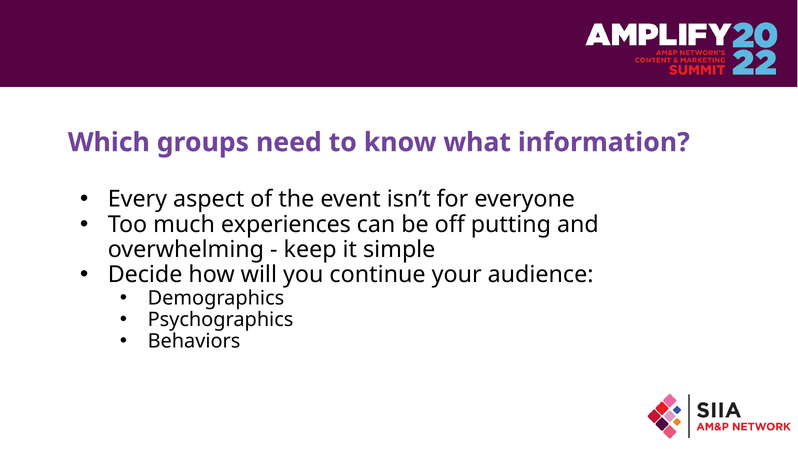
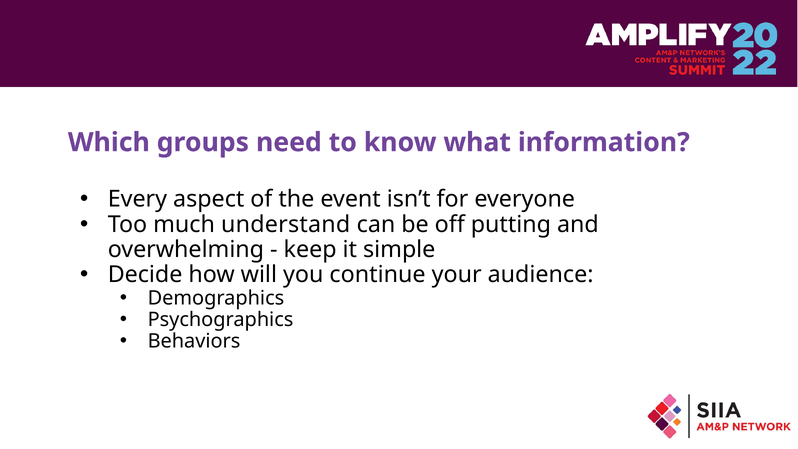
experiences: experiences -> understand (286, 224)
